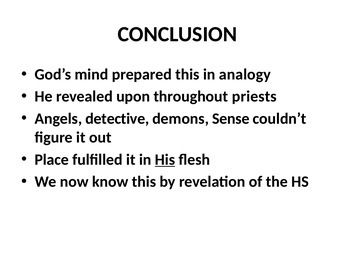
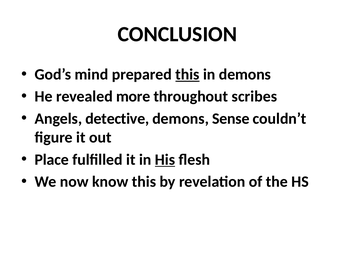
this underline: none -> present (187, 74)
in analogy: analogy -> demons (245, 74)
upon: upon -> more (133, 97)
priests: priests -> scribes (254, 97)
